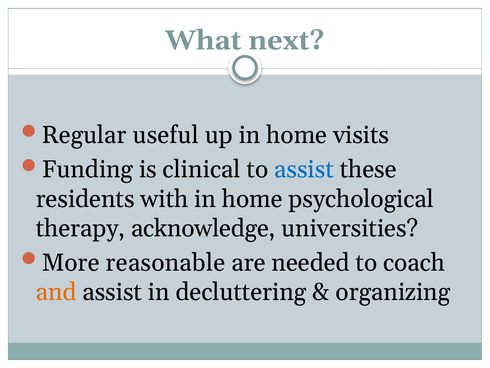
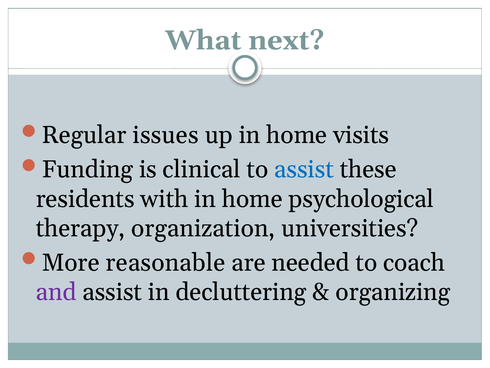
useful: useful -> issues (166, 135)
acknowledge: acknowledge -> organization (203, 228)
and colour: orange -> purple (56, 292)
